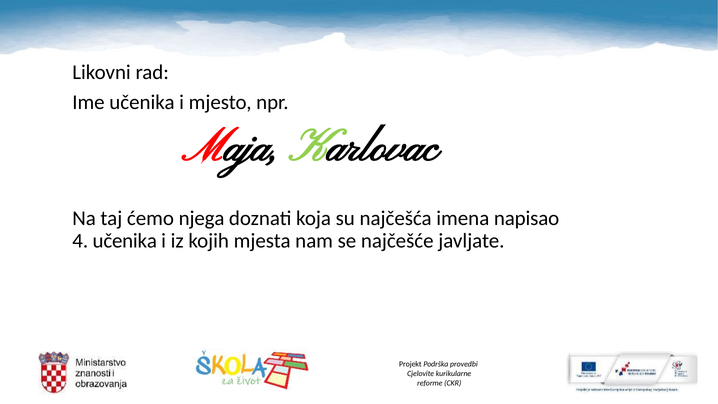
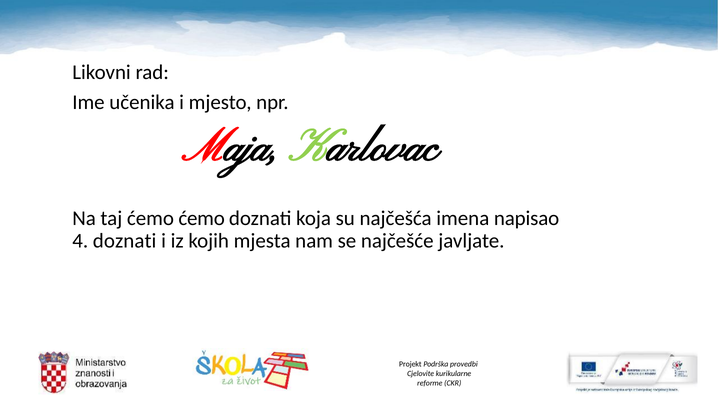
ćemo njega: njega -> ćemo (202, 218)
4 učenika: učenika -> doznati (125, 241)
